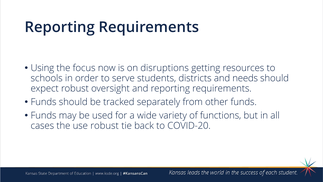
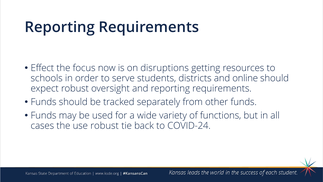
Using: Using -> Effect (42, 68)
needs: needs -> online (245, 78)
COVID-20: COVID-20 -> COVID-24 (189, 126)
